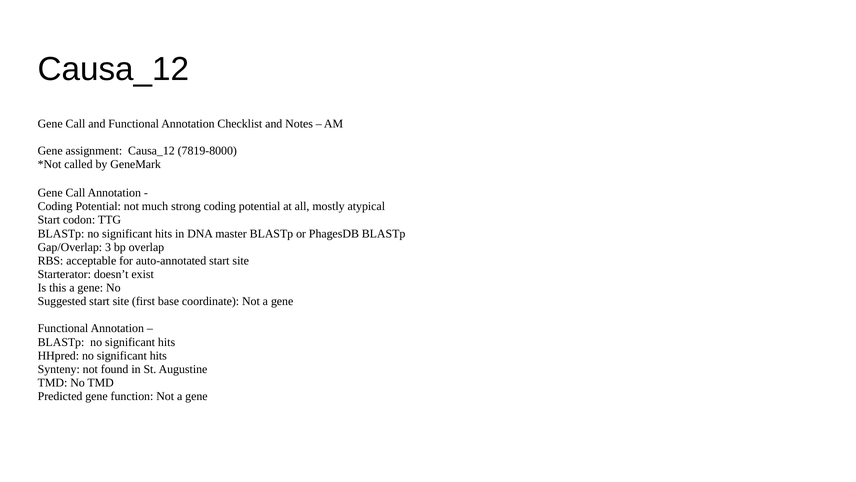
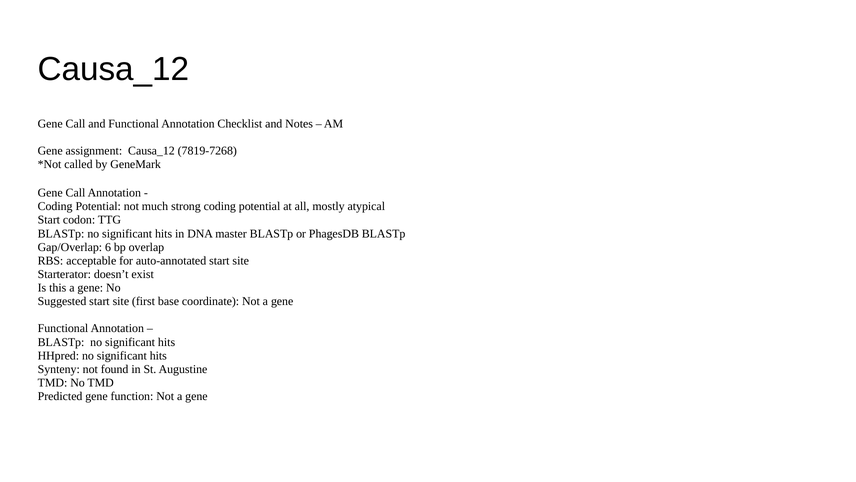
7819-8000: 7819-8000 -> 7819-7268 (207, 151)
3: 3 -> 6 (108, 247)
